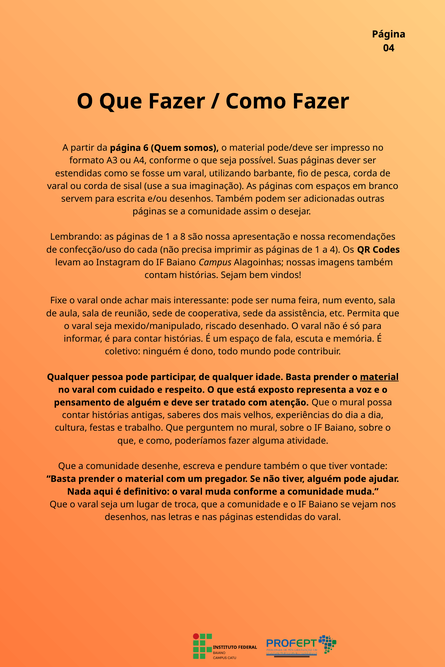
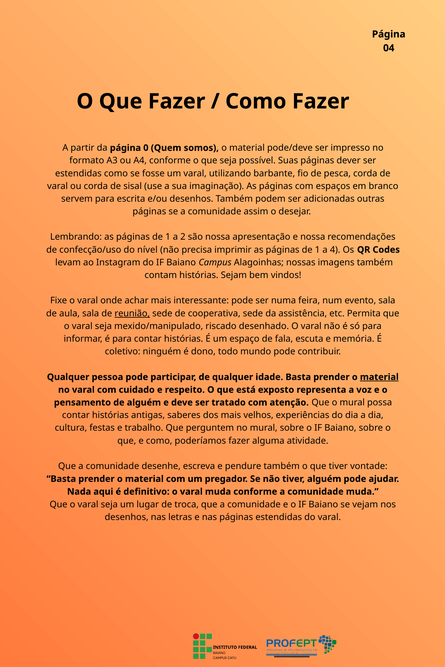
6: 6 -> 0 (146, 148)
8: 8 -> 2 (183, 237)
cada: cada -> nível (147, 250)
reunião underline: none -> present (132, 314)
